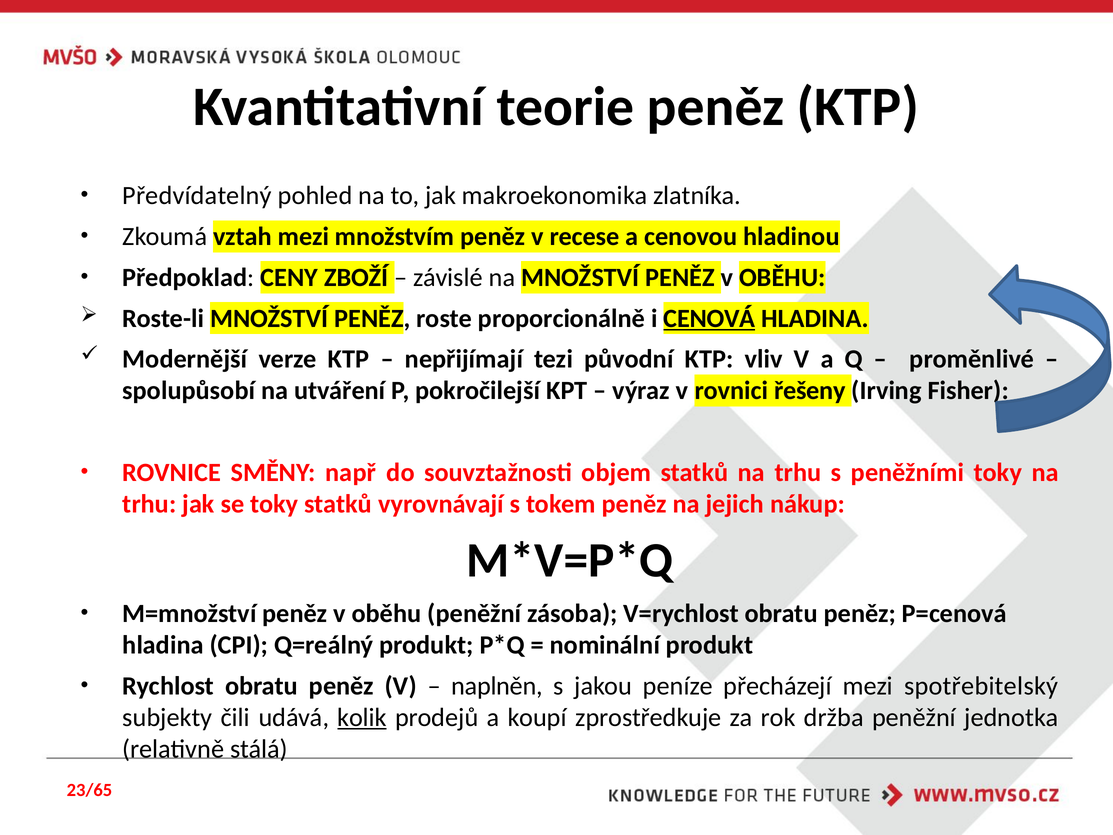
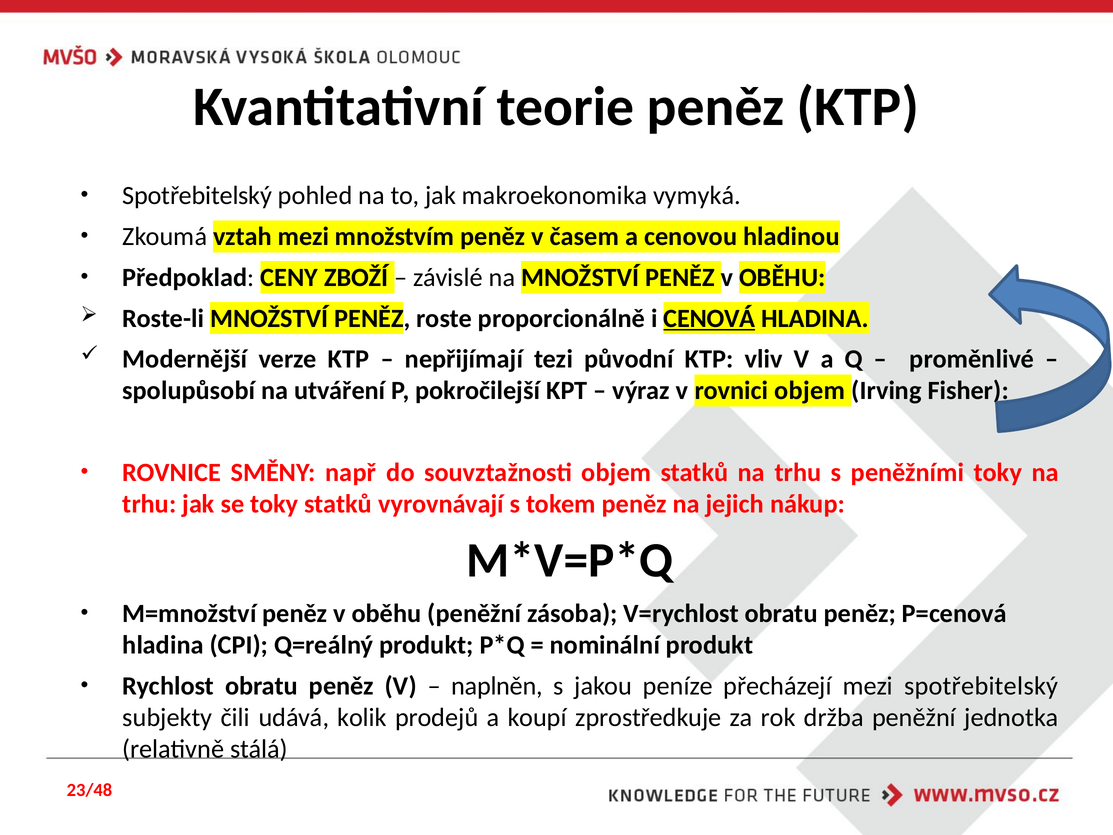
Předvídatelný: Předvídatelný -> Spotřebitelský (197, 196)
zlatníka: zlatníka -> vymyká (697, 196)
recese: recese -> časem (584, 237)
rovnici řešeny: řešeny -> objem (810, 391)
kolik underline: present -> none (362, 717)
23/65: 23/65 -> 23/48 (89, 790)
